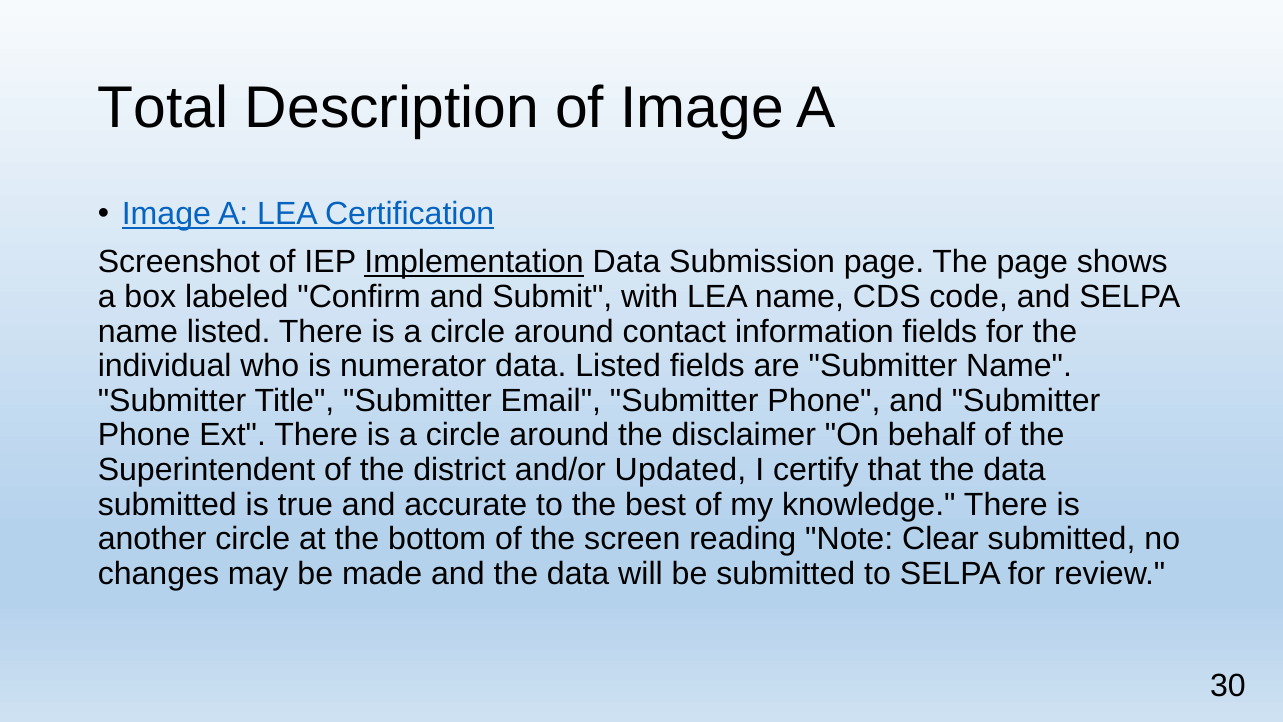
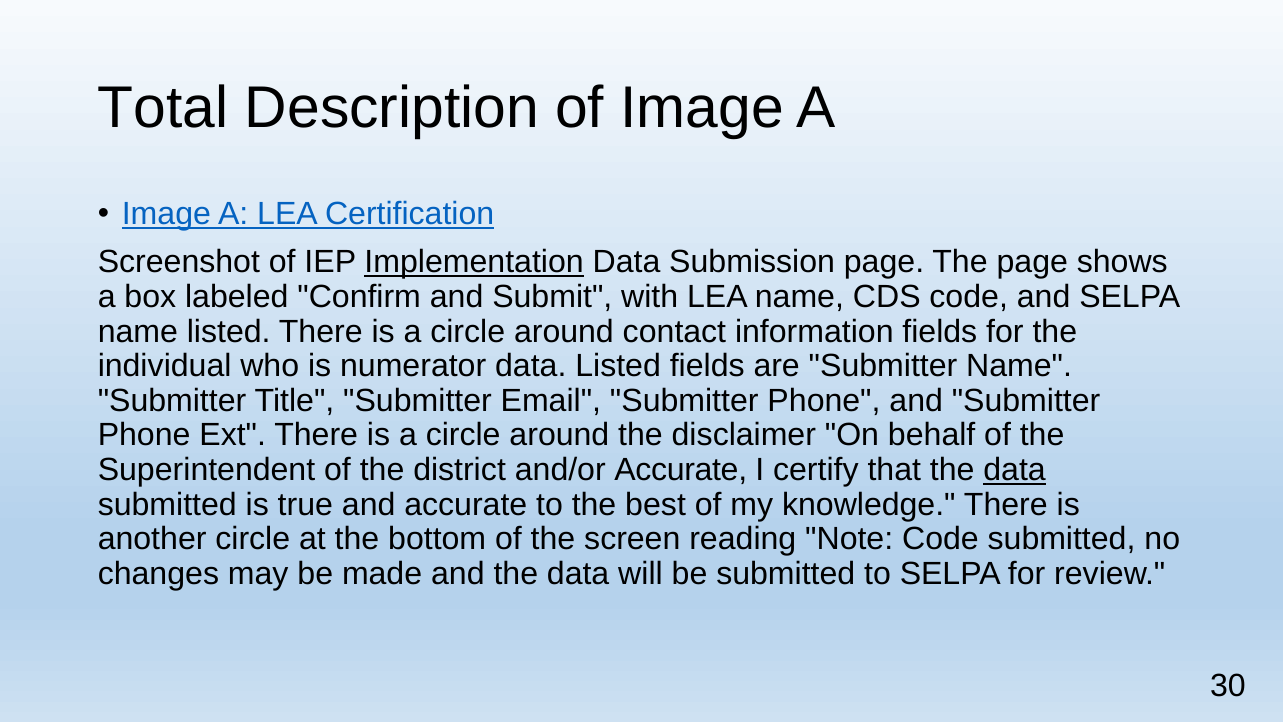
and/or Updated: Updated -> Accurate (681, 470)
data underline: none -> present (1015, 470)
Note Clear: Clear -> Code (940, 539)
